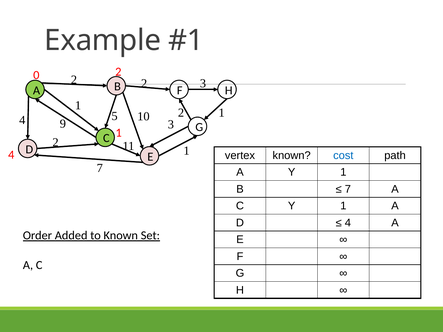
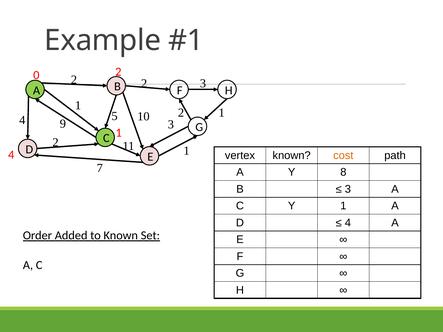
cost colour: blue -> orange (343, 156)
A Y 1: 1 -> 8 (343, 172)
7: 7 -> 3 (348, 189)
